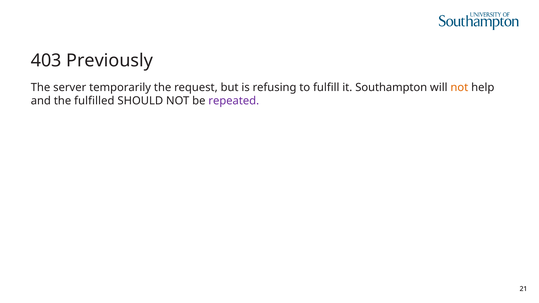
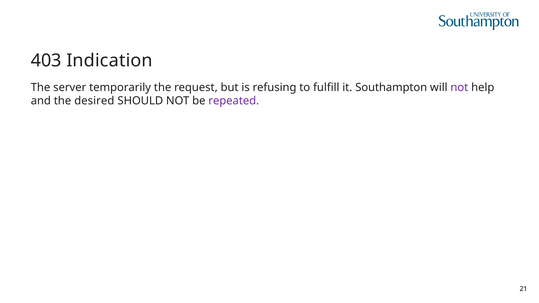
Previously: Previously -> Indication (110, 61)
not colour: orange -> purple (459, 88)
fulfilled: fulfilled -> desired (94, 101)
